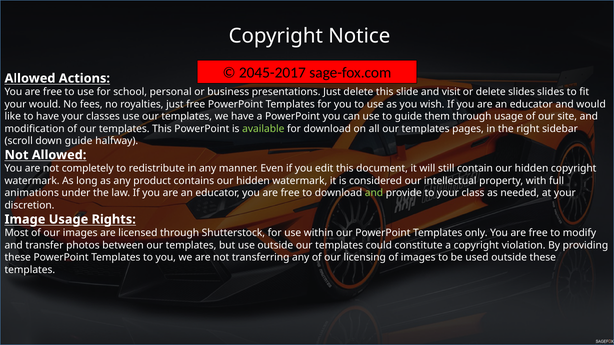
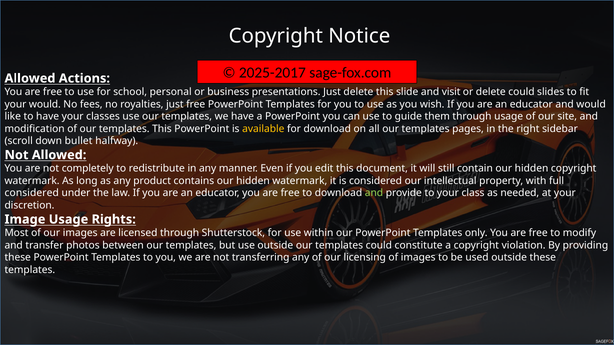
2045-2017: 2045-2017 -> 2025-2017 (272, 73)
delete slides: slides -> could (521, 92)
available colour: light green -> yellow (263, 129)
down guide: guide -> bullet (79, 141)
animations: animations -> considered (32, 193)
